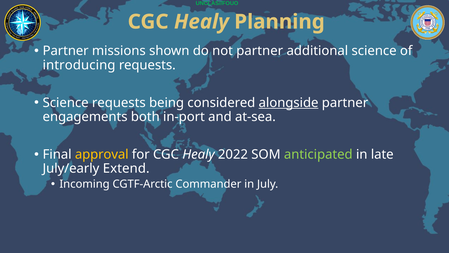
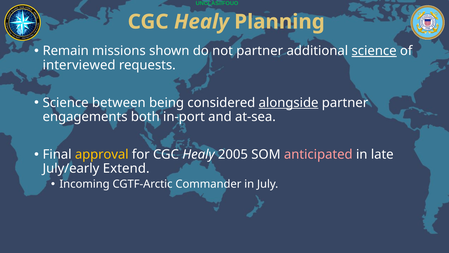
Partner: Partner -> Remain (66, 51)
science underline: none -> present (374, 51)
introducing: introducing -> interviewed (79, 65)
Science requests: requests -> between (119, 103)
2022: 2022 -> 2005 (233, 154)
anticipated colour: light green -> pink (318, 154)
